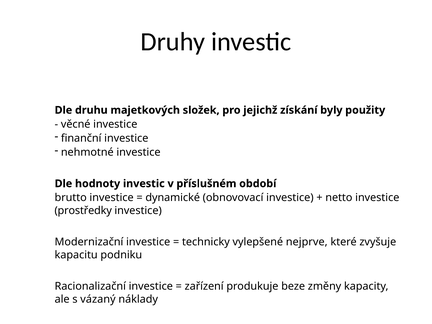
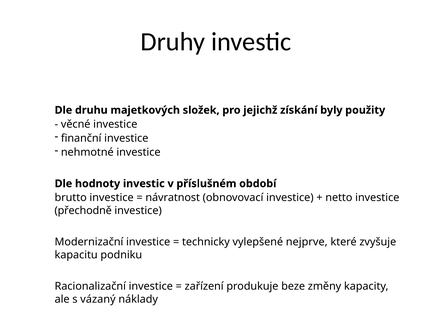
dynamické: dynamické -> návratnost (173, 198)
prostředky: prostředky -> přechodně (83, 211)
